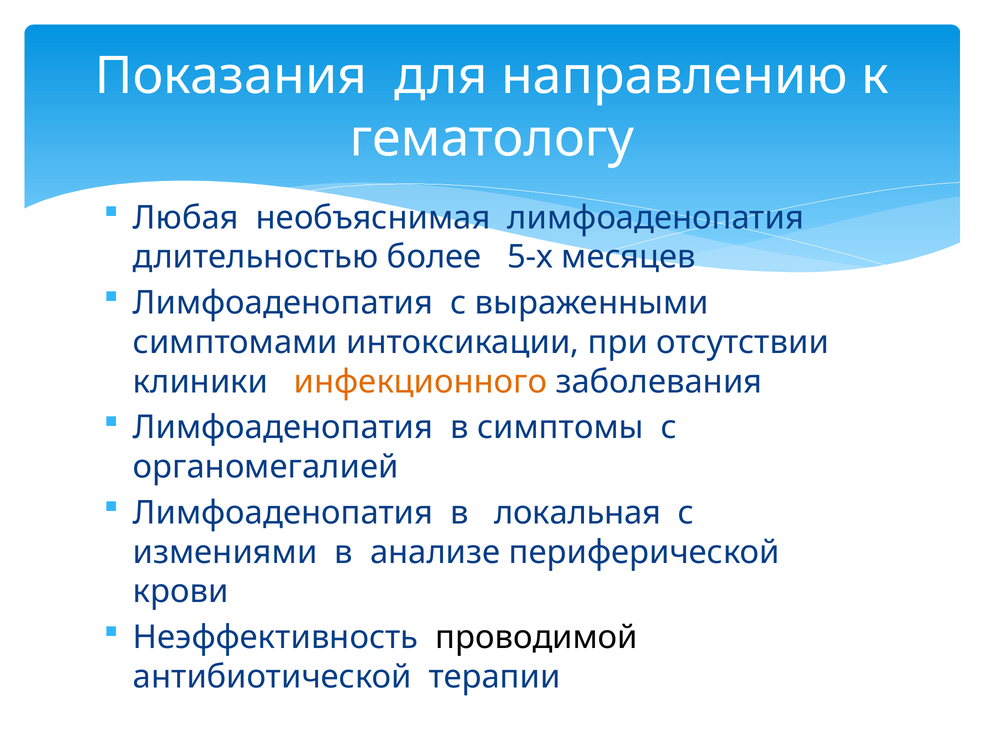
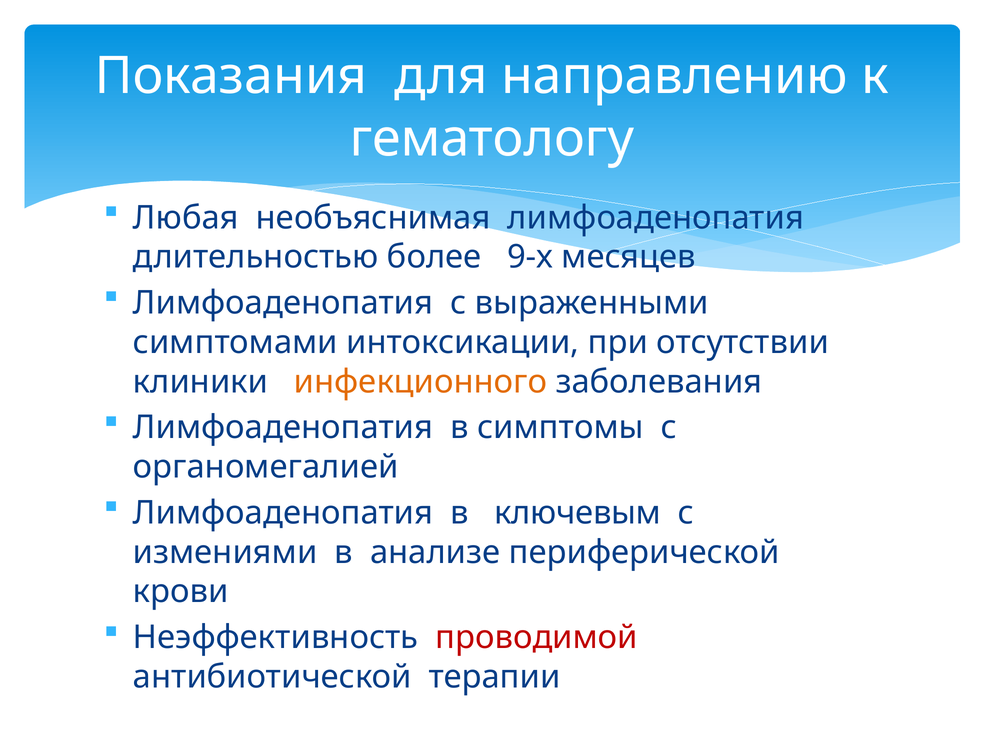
5-х: 5-х -> 9-х (530, 257)
локальная: локальная -> ключевым (578, 513)
проводимой colour: black -> red (537, 638)
